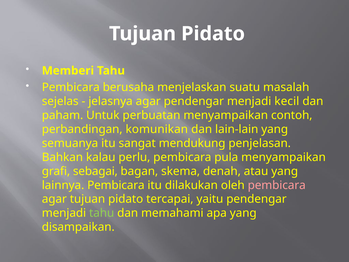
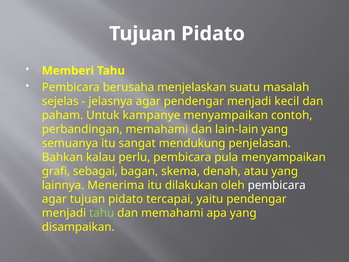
perbuatan: perbuatan -> kampanye (151, 115)
perbandingan komunikan: komunikan -> memahami (157, 129)
lainnya Pembicara: Pembicara -> Menerima (116, 185)
pembicara colour: pink -> white (277, 185)
